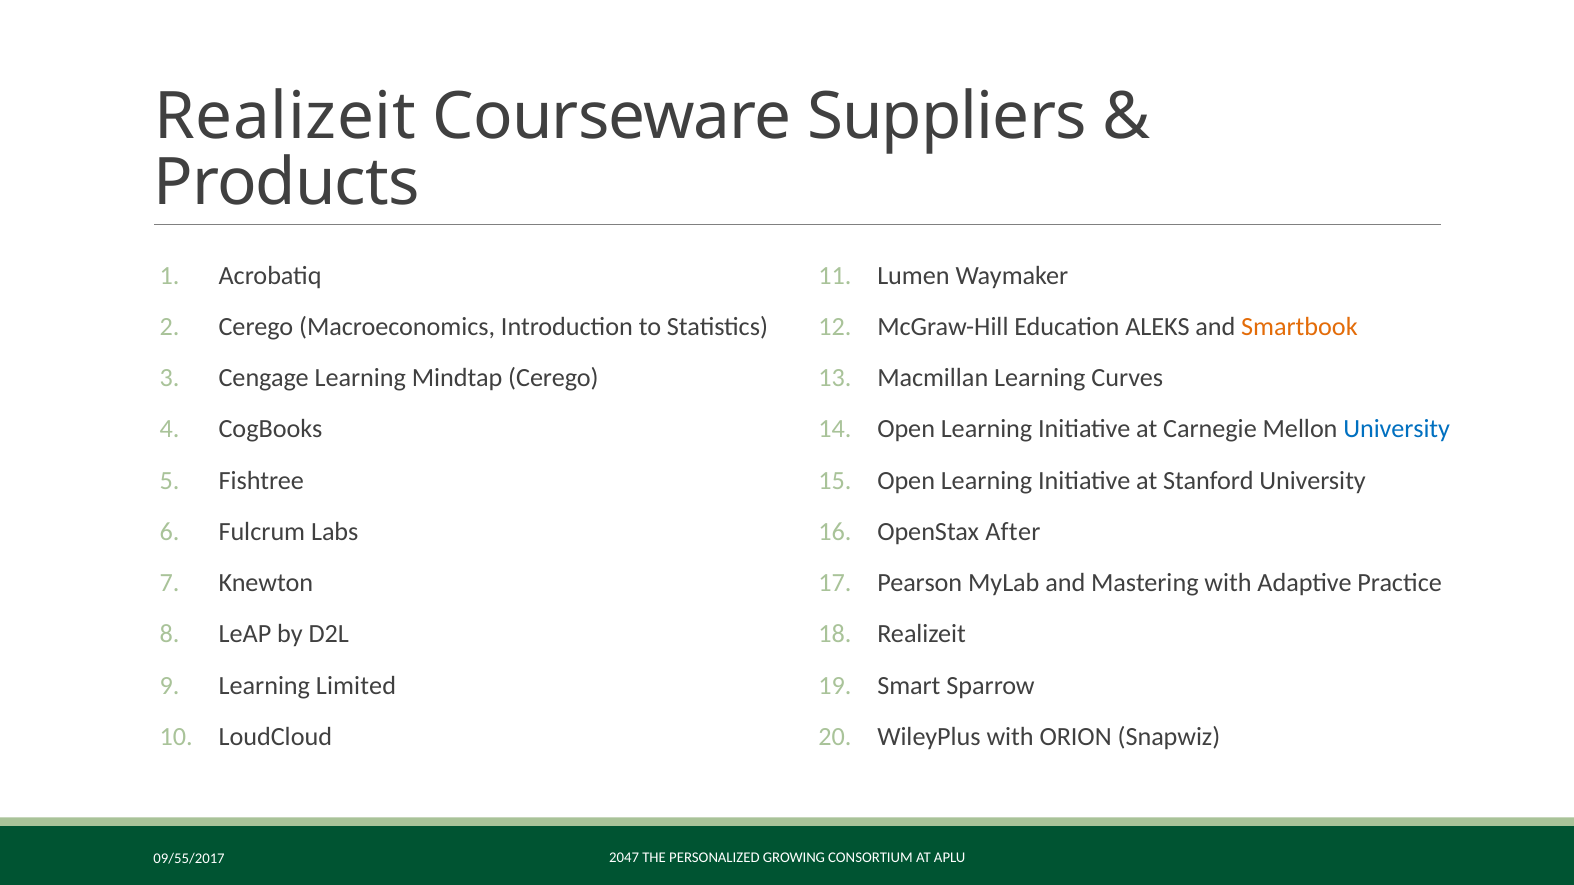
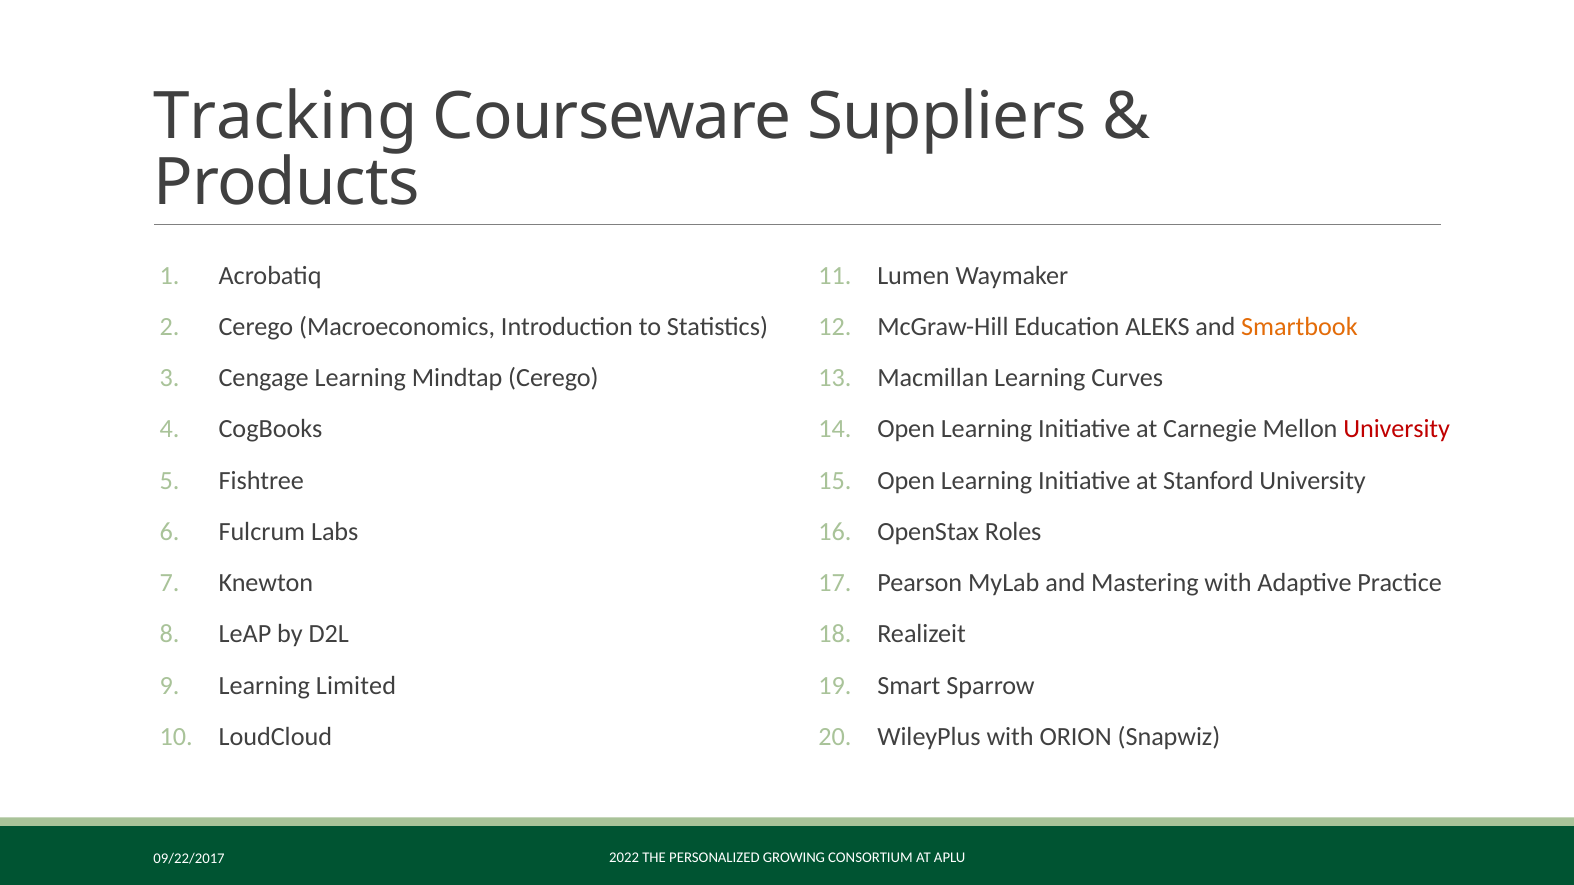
Realizeit: Realizeit -> Tracking (286, 117)
University colour: blue -> red (1397, 429)
After: After -> Roles (1013, 532)
09/55/2017: 09/55/2017 -> 09/22/2017 (189, 859)
2047: 2047 -> 2022 (624, 858)
